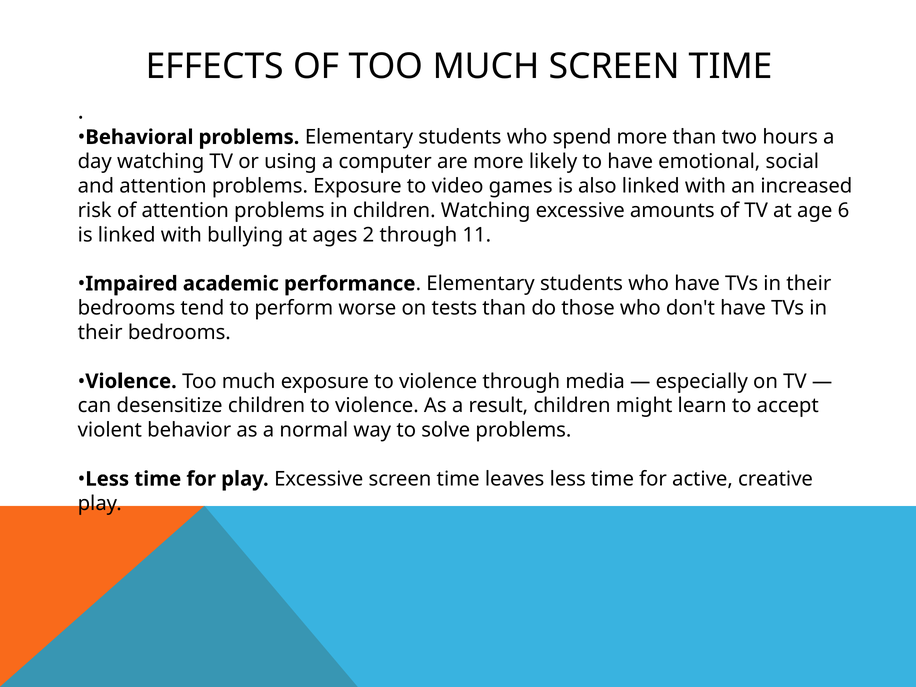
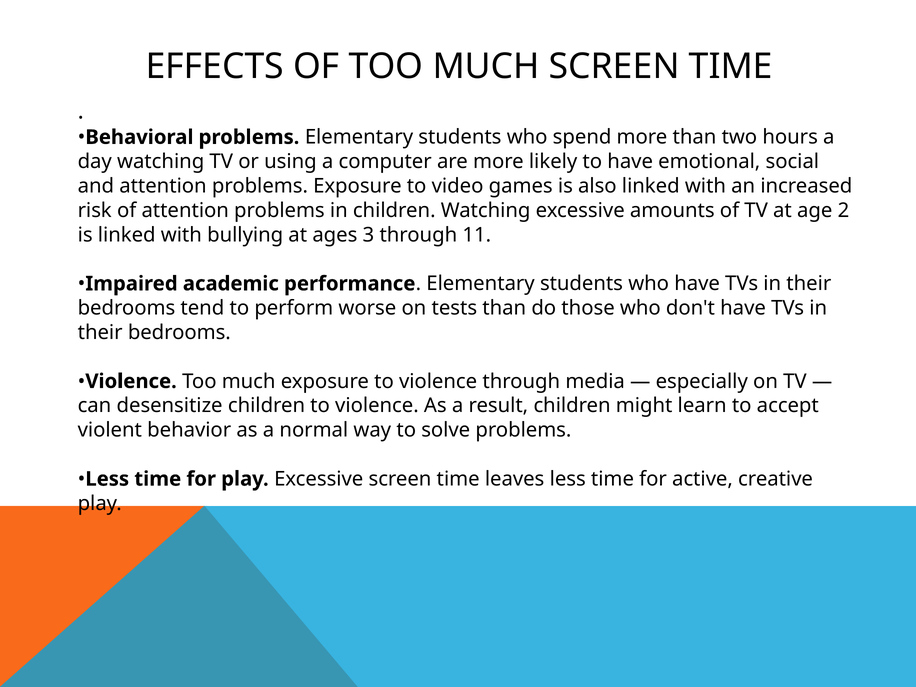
6: 6 -> 2 (843, 210)
2: 2 -> 3 (368, 235)
